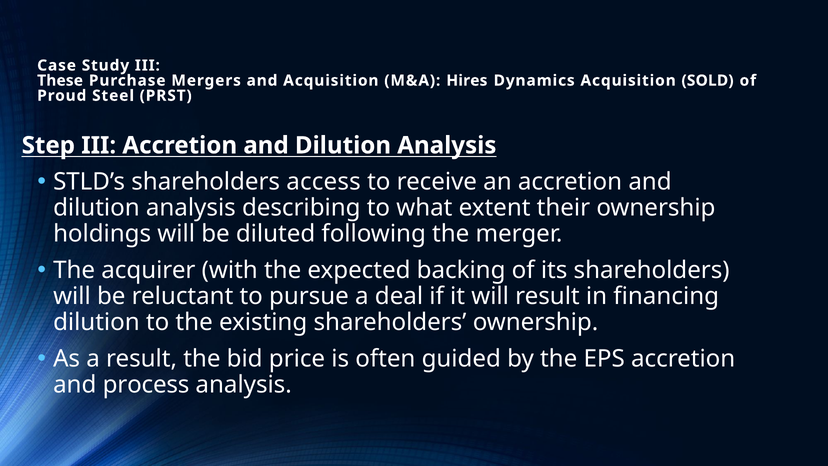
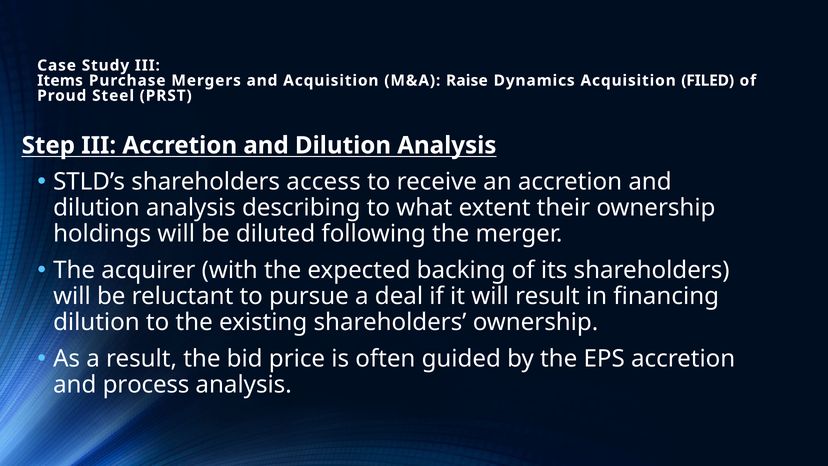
These: These -> Items (60, 81)
Hires: Hires -> Raise (467, 81)
SOLD: SOLD -> FILED (708, 81)
